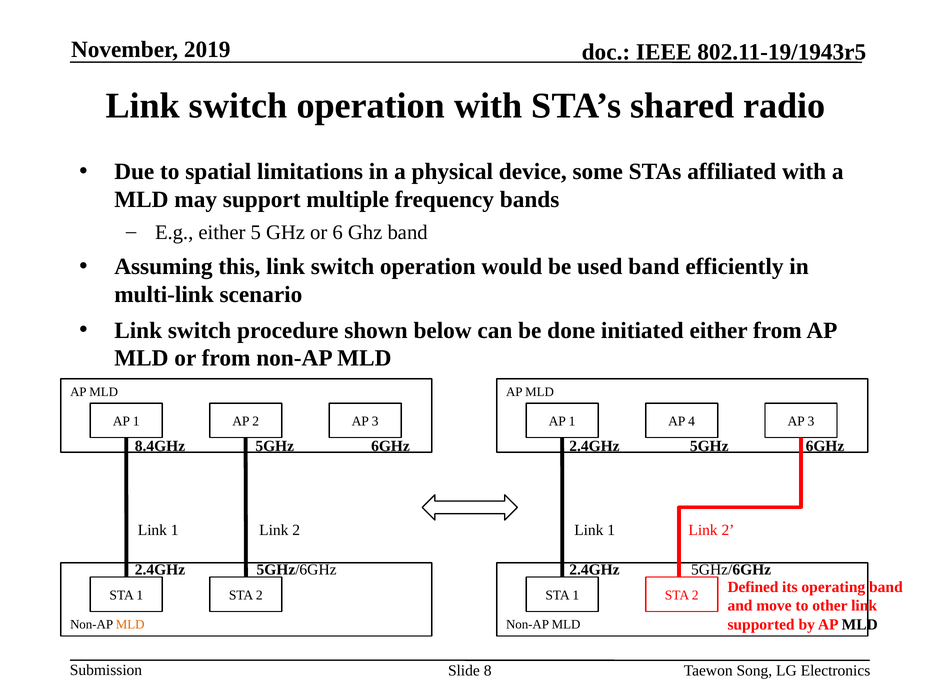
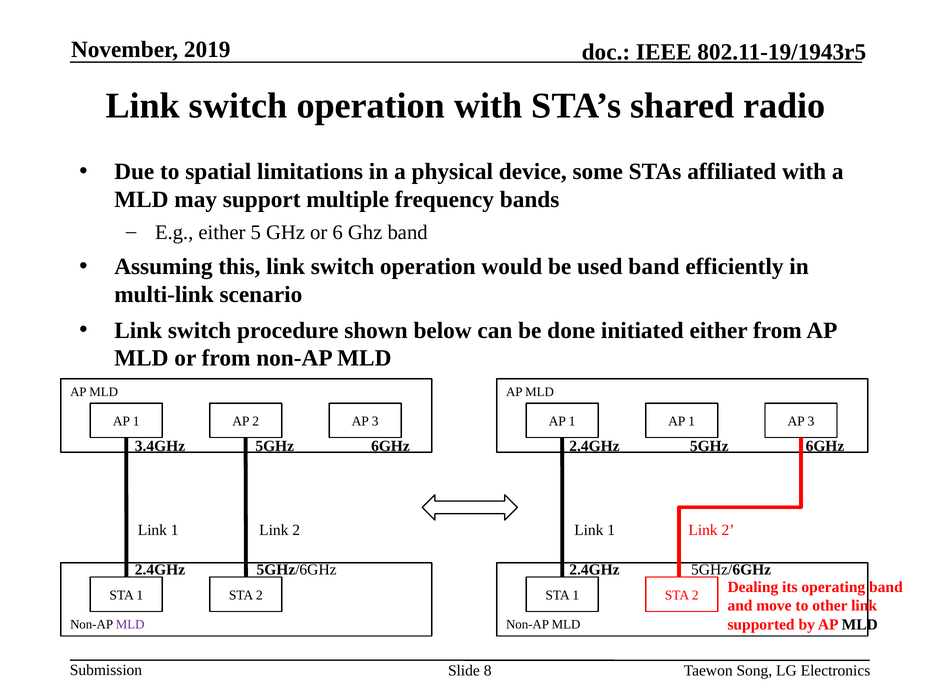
4: 4 -> 1 (692, 421)
8.4GHz: 8.4GHz -> 3.4GHz (160, 446)
Defined: Defined -> Dealing (753, 587)
MLD colour: orange -> purple (130, 625)
